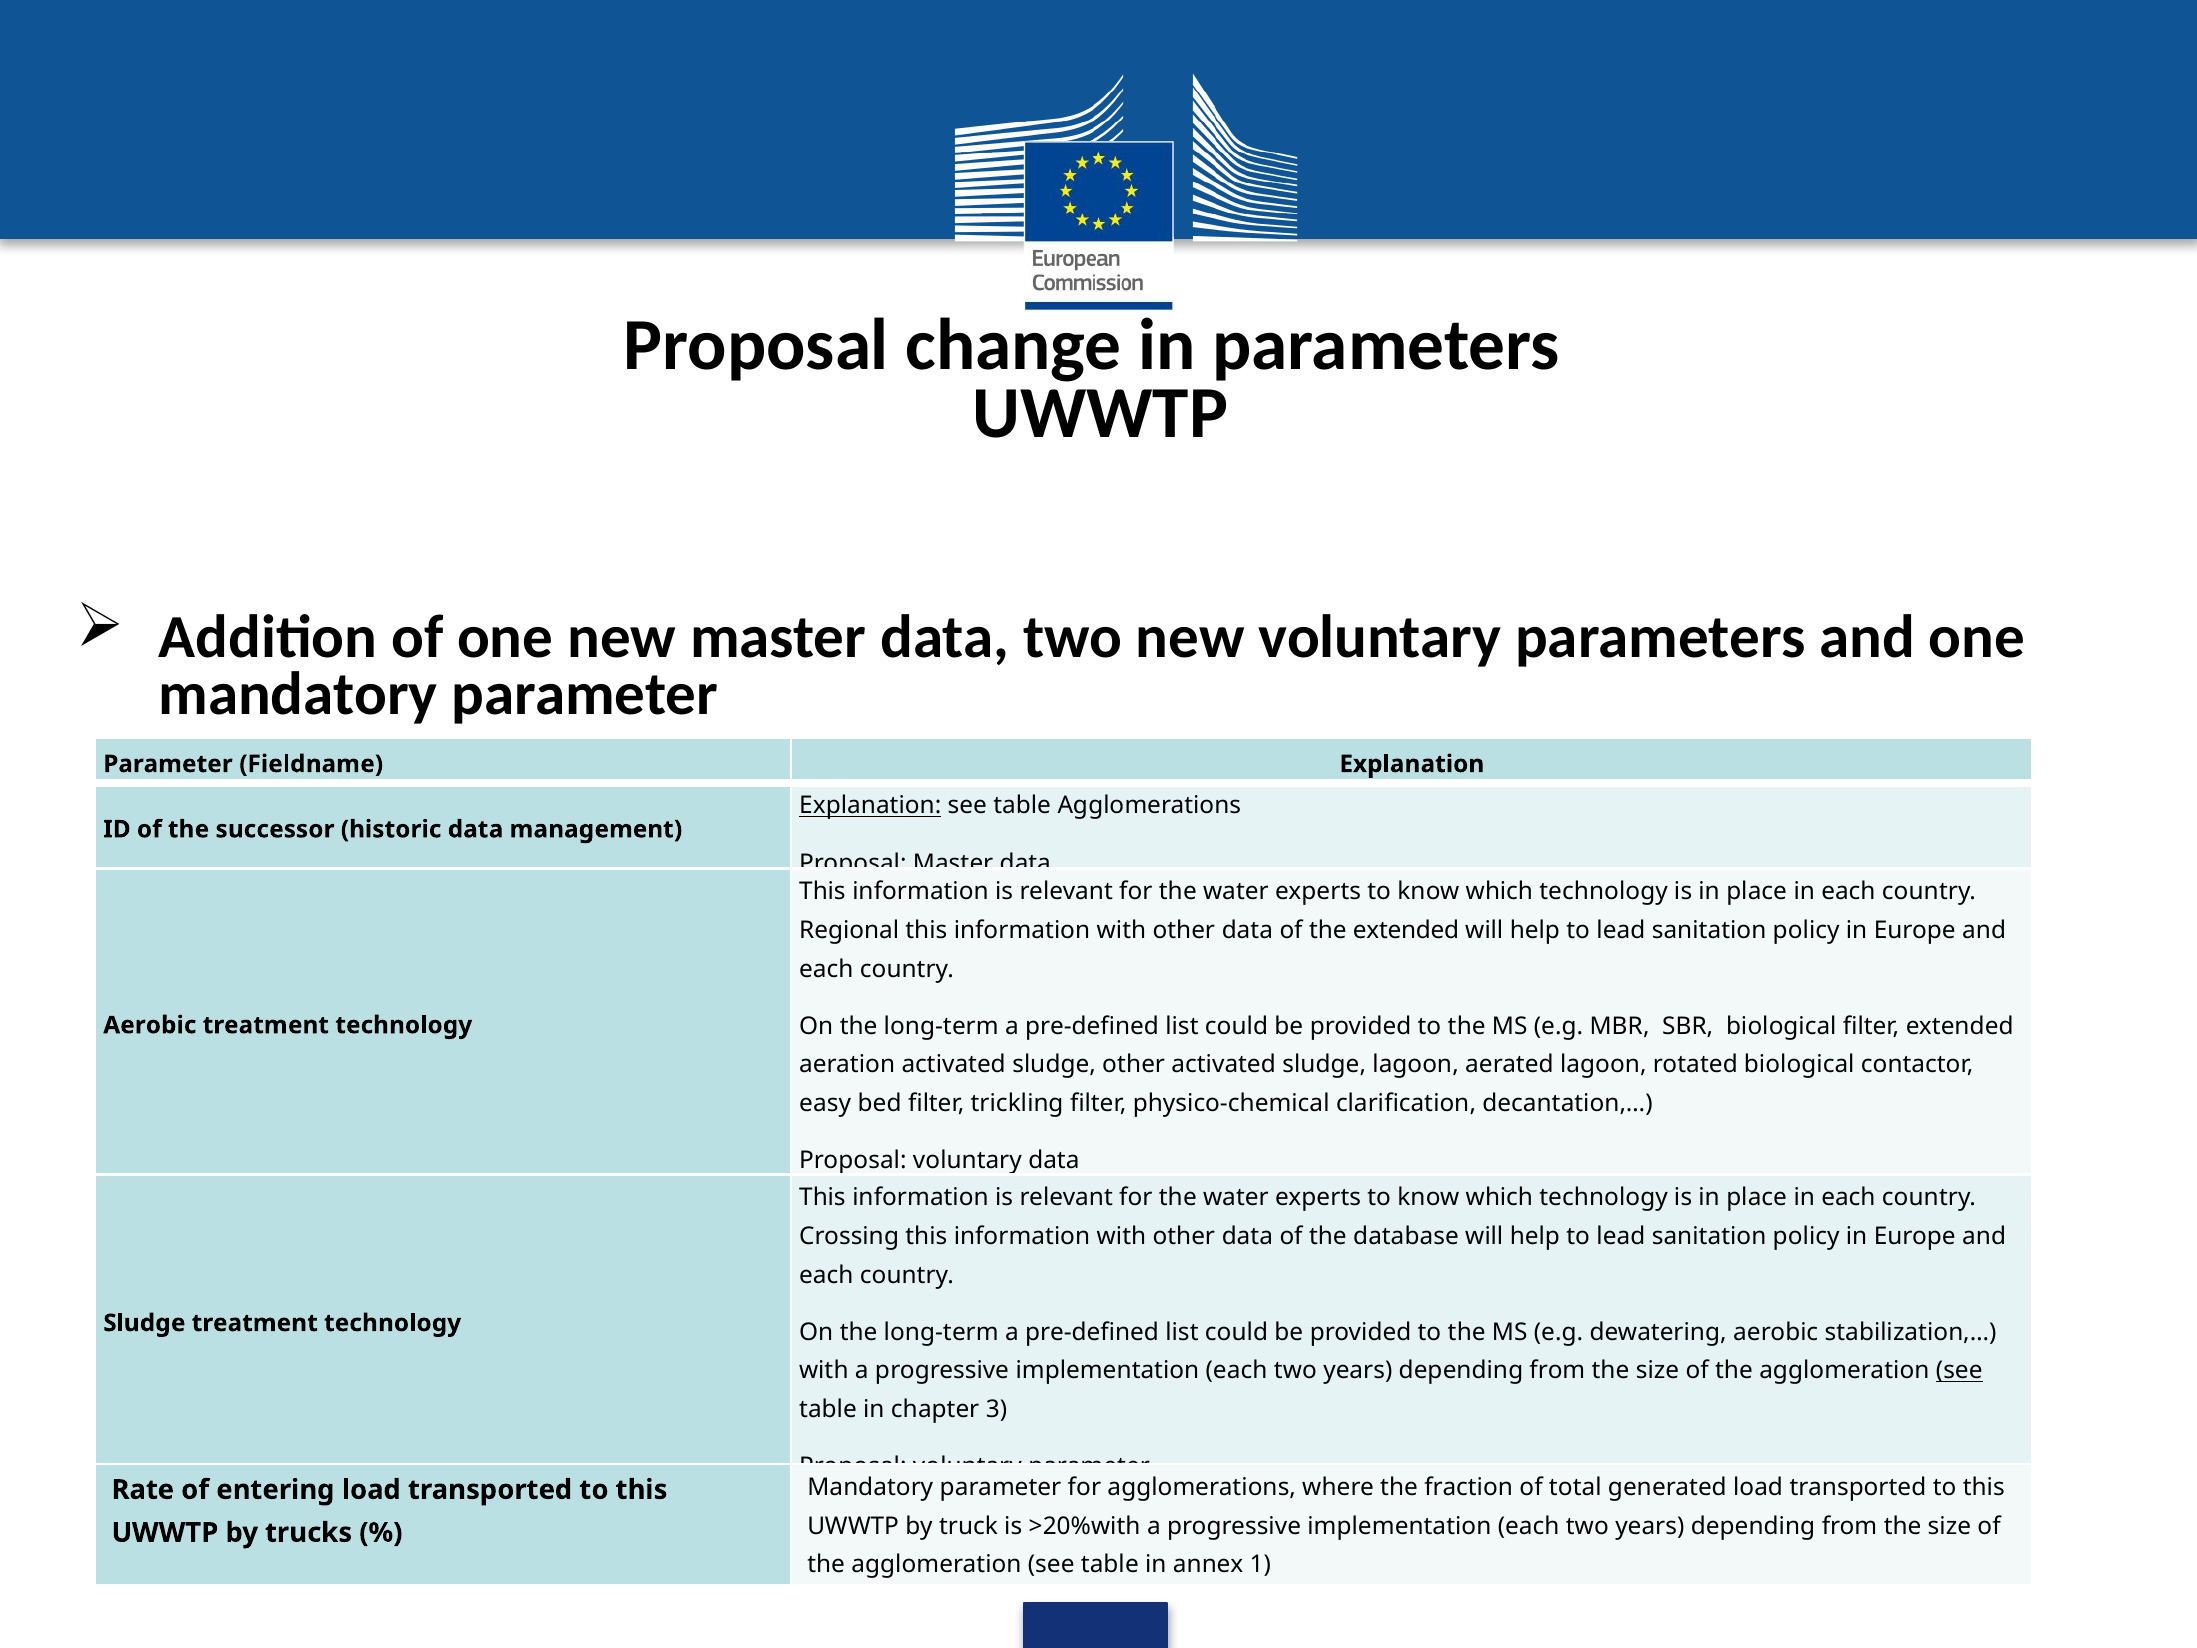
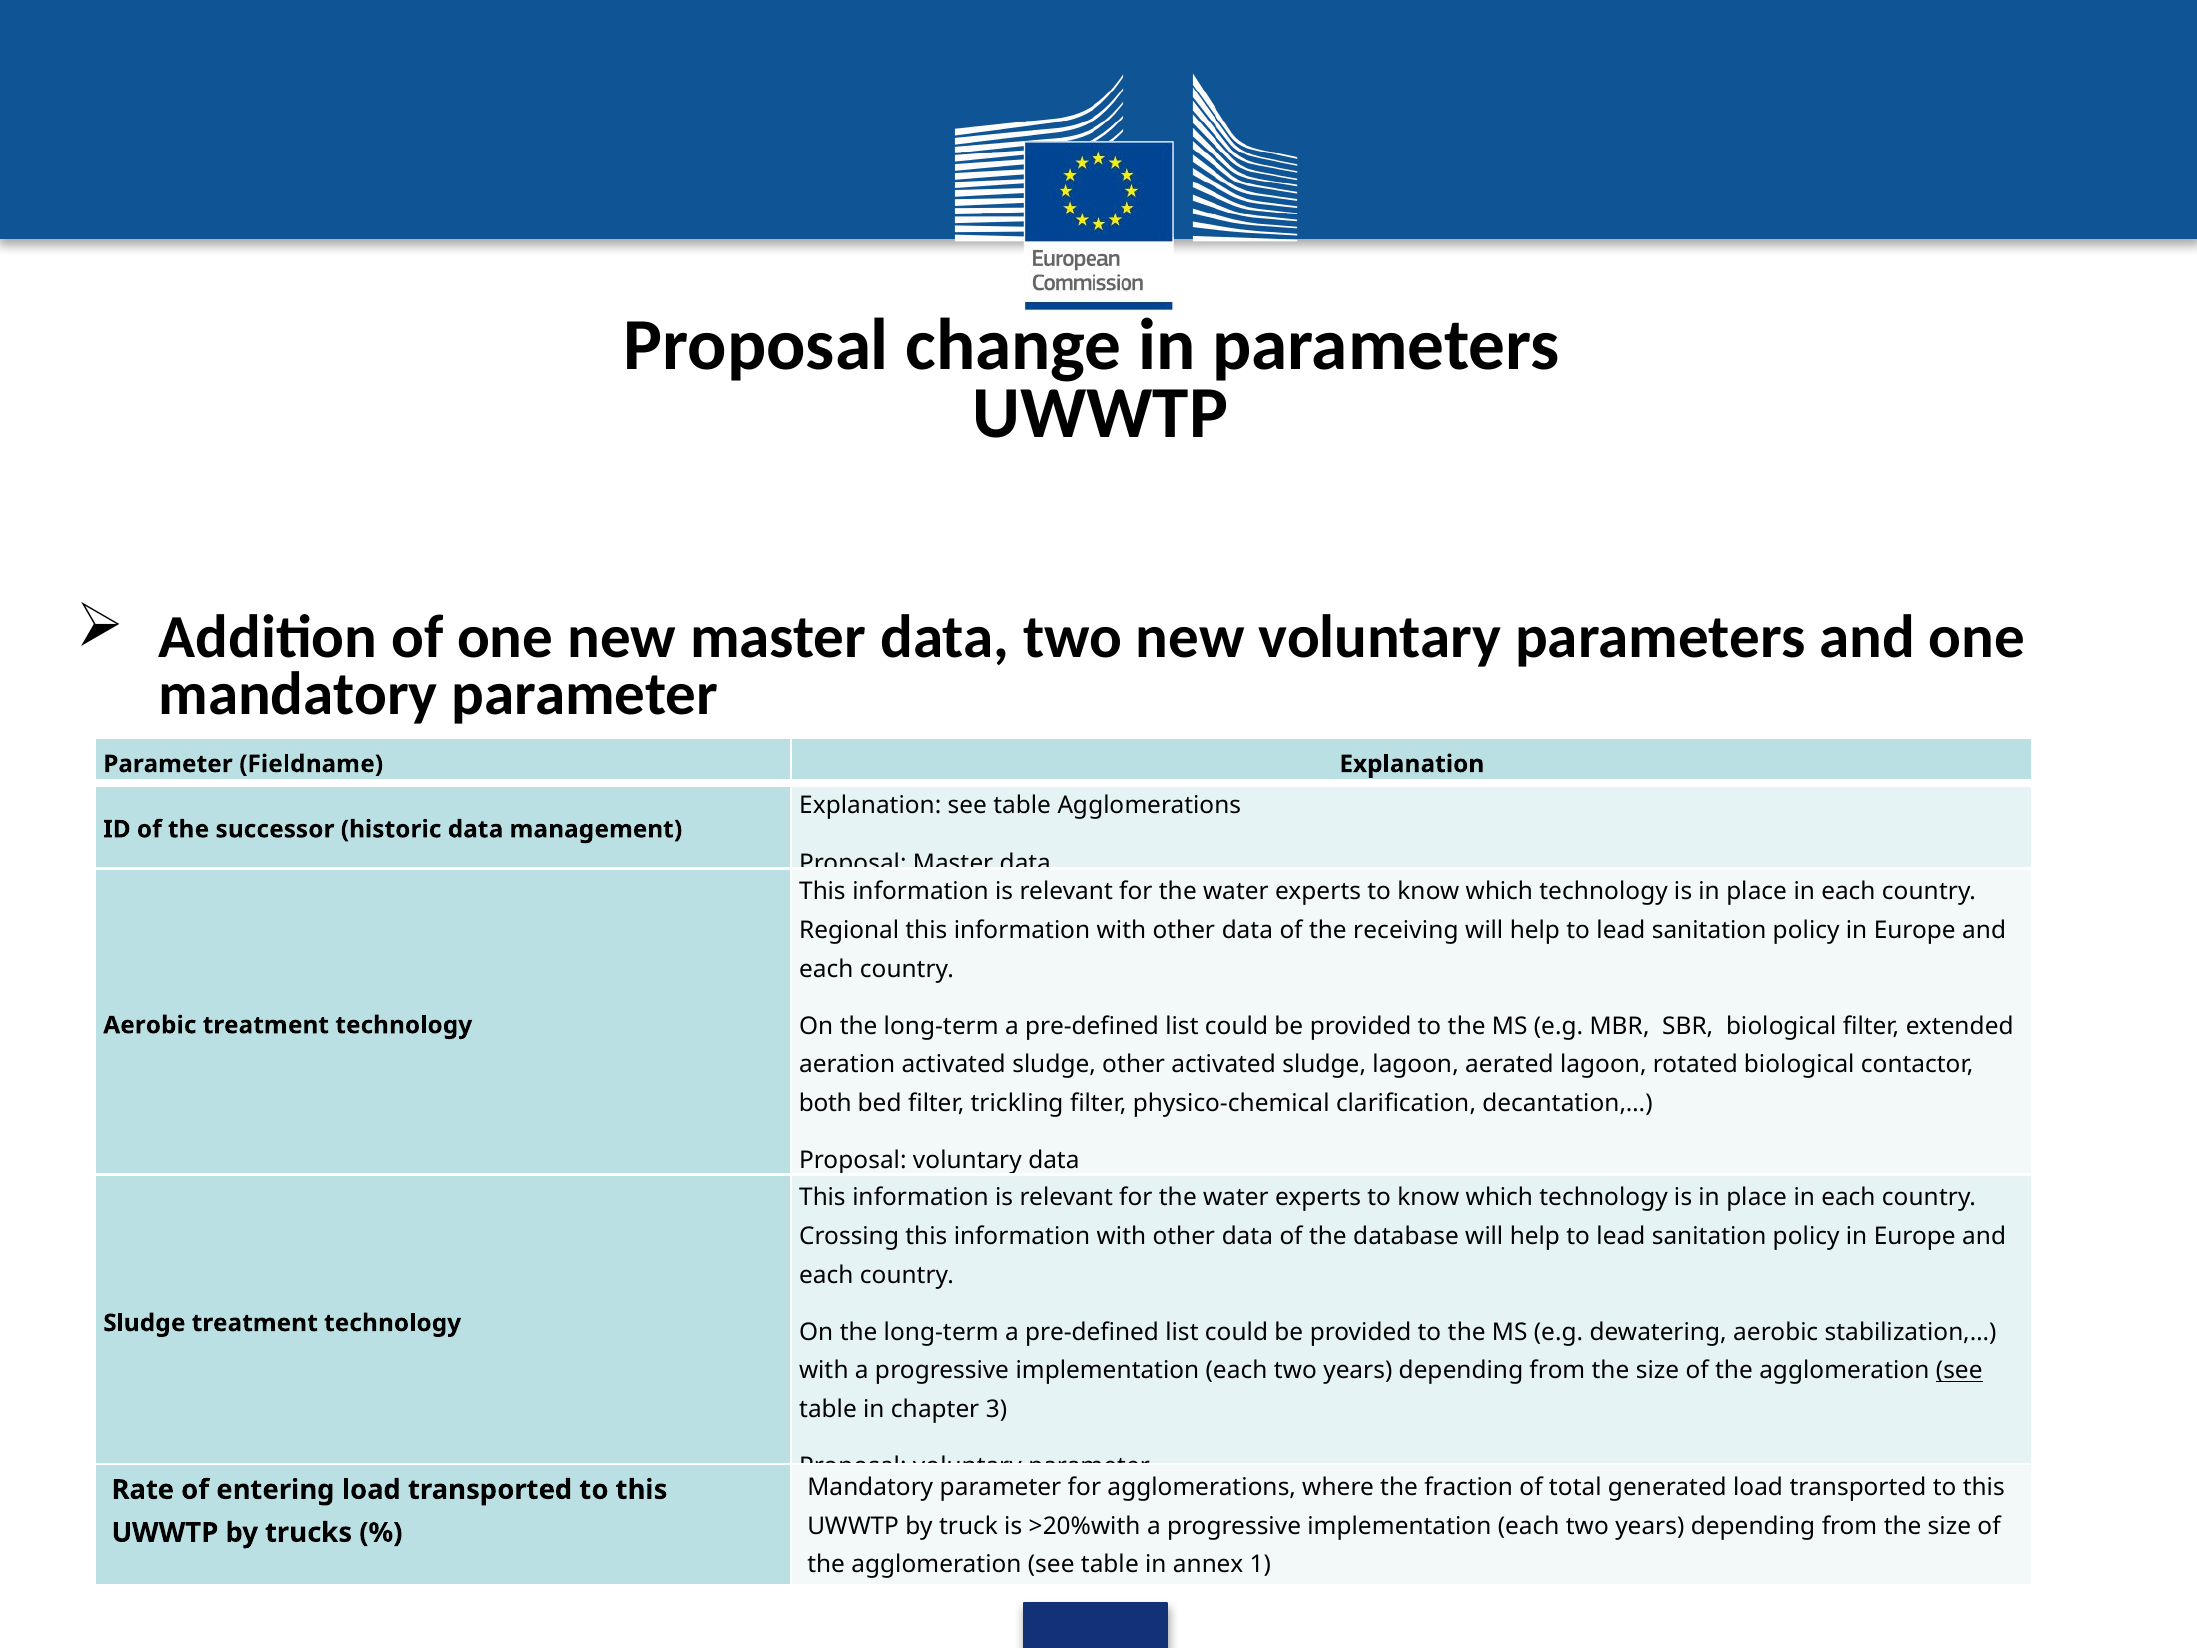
Explanation underline: present -> none (870, 806)
the extended: extended -> receiving (1406, 930)
easy: easy -> both (825, 1103)
